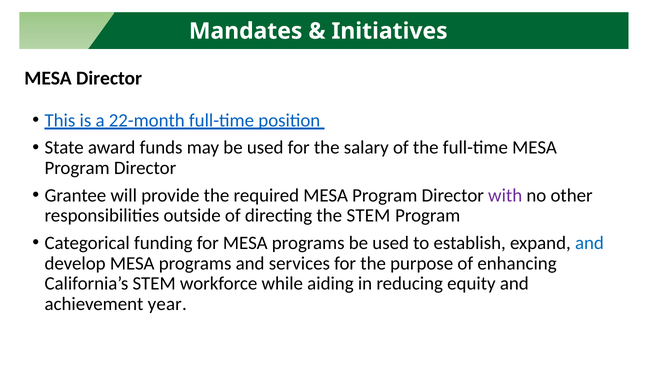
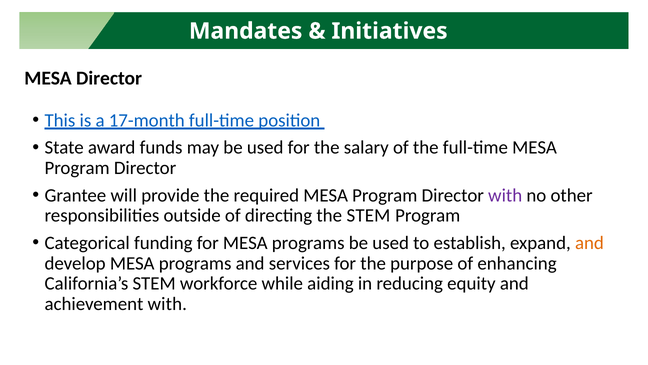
22-month: 22-month -> 17-month (147, 120)
and colour: blue -> orange (589, 243)
achievement year: year -> with (167, 304)
